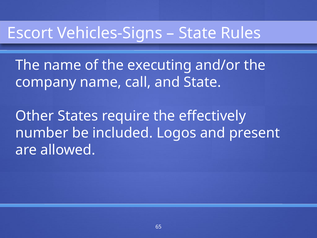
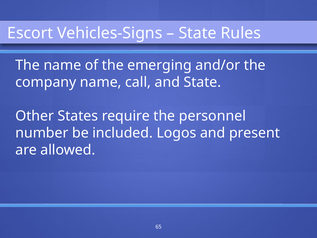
executing: executing -> emerging (160, 65)
effectively: effectively -> personnel (212, 116)
